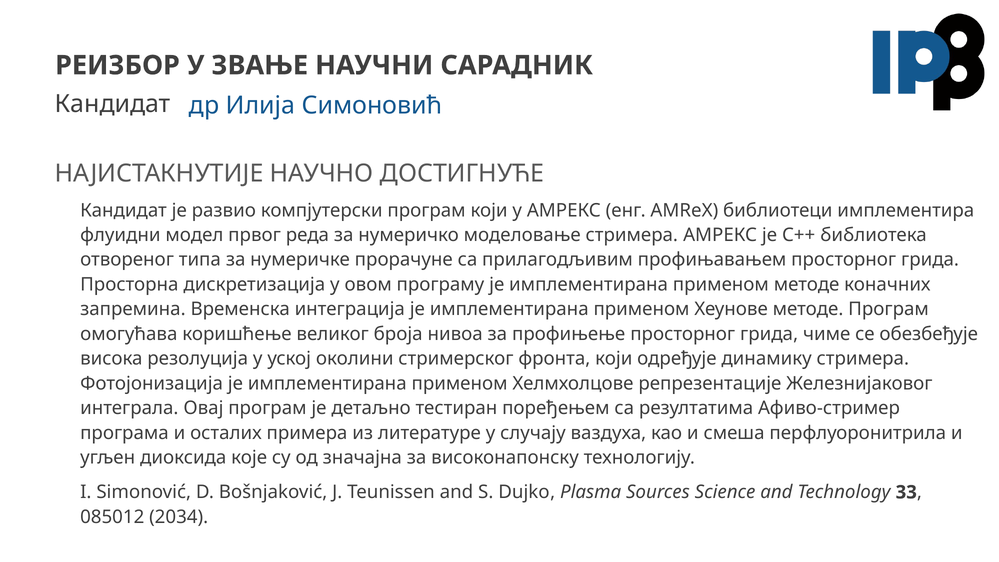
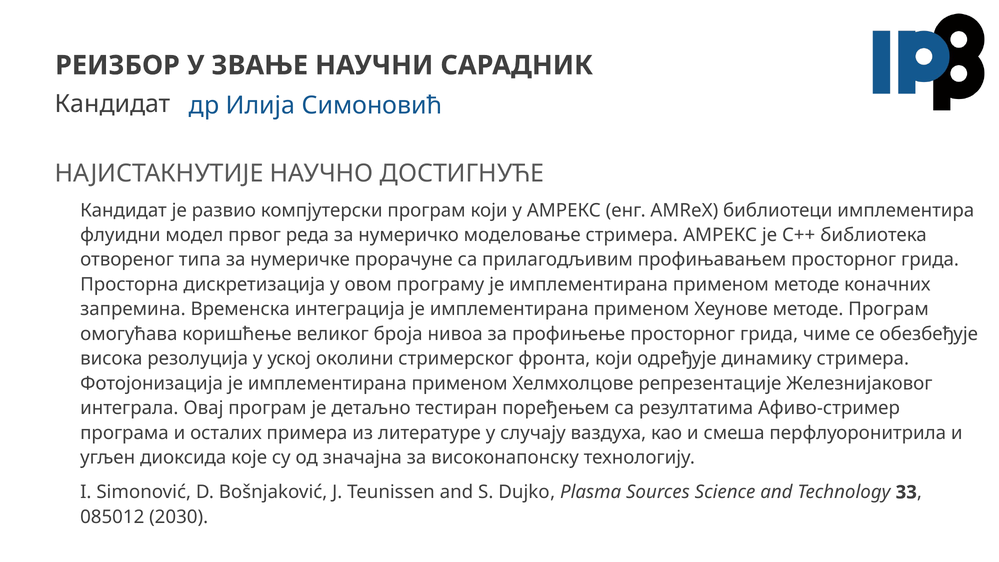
2034: 2034 -> 2030 (179, 517)
